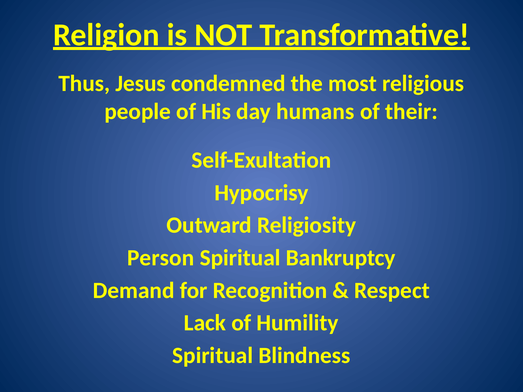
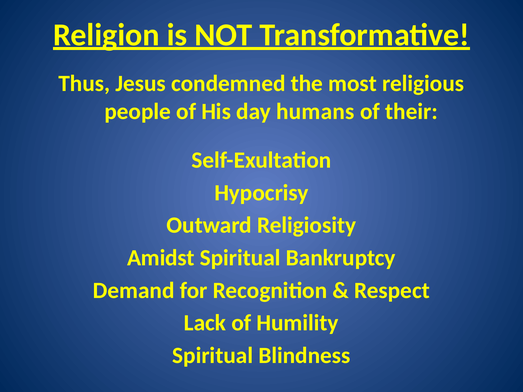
Person: Person -> Amidst (161, 258)
